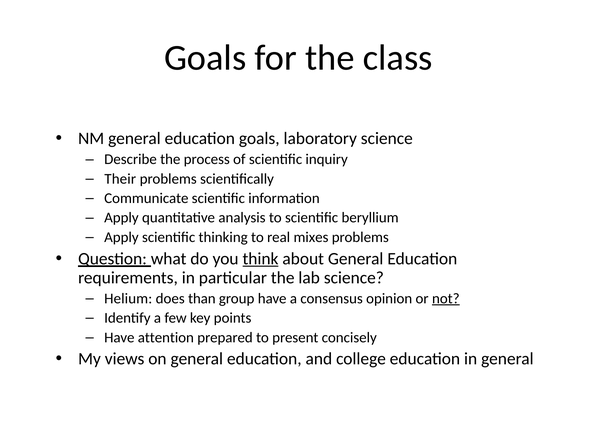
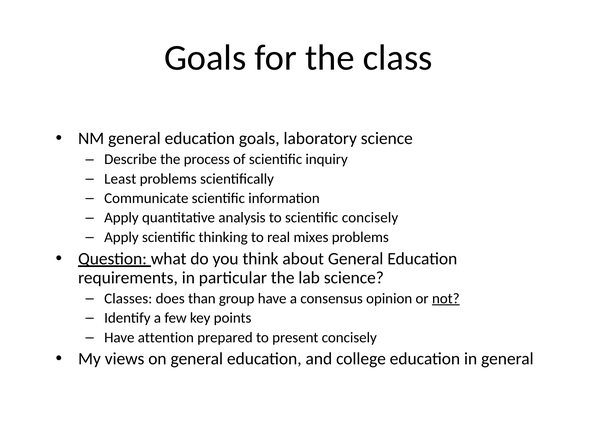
Their: Their -> Least (120, 179)
scientific beryllium: beryllium -> concisely (370, 218)
think underline: present -> none (260, 259)
Helium: Helium -> Classes (128, 298)
